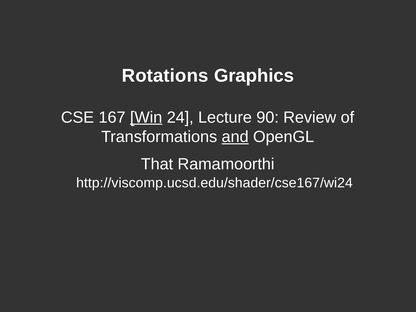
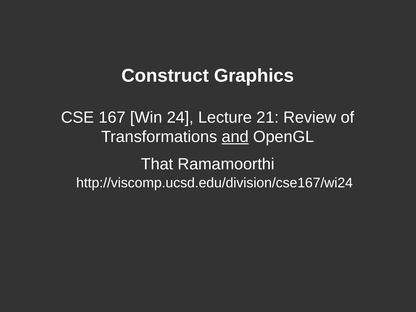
Rotations: Rotations -> Construct (165, 76)
Win underline: present -> none (146, 117)
90: 90 -> 21 (268, 117)
http://viscomp.ucsd.edu/shader/cse167/wi24: http://viscomp.ucsd.edu/shader/cse167/wi24 -> http://viscomp.ucsd.edu/division/cse167/wi24 (215, 183)
